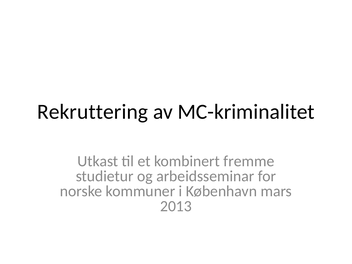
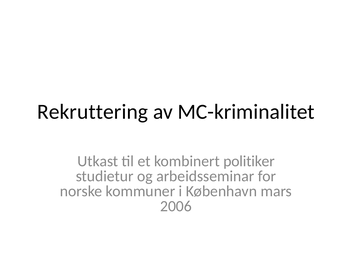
fremme: fremme -> politiker (249, 161)
2013: 2013 -> 2006 (176, 206)
